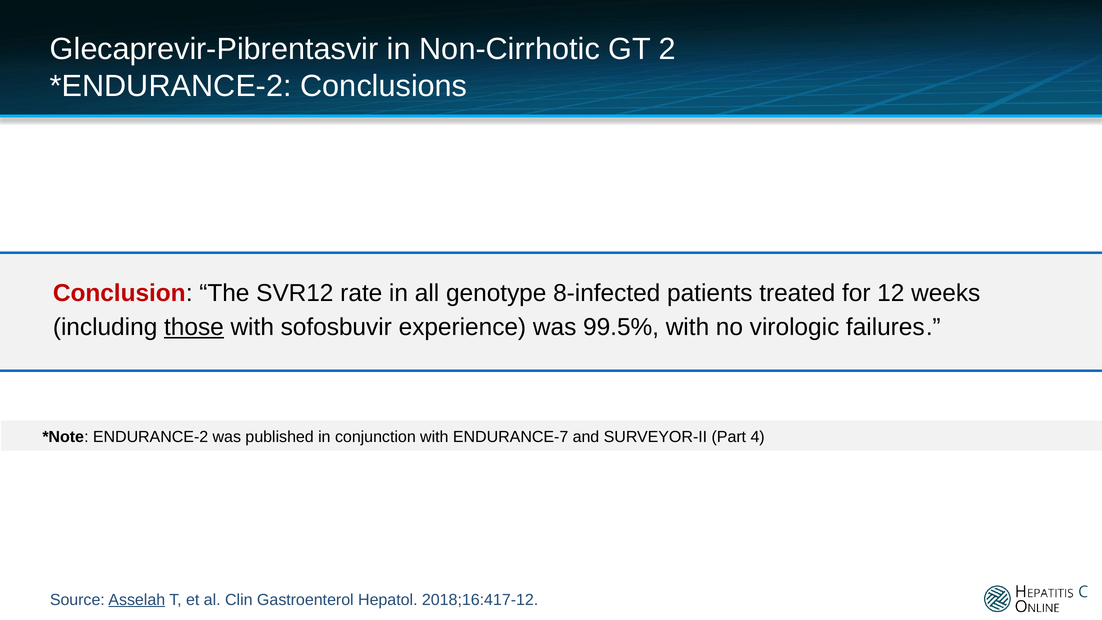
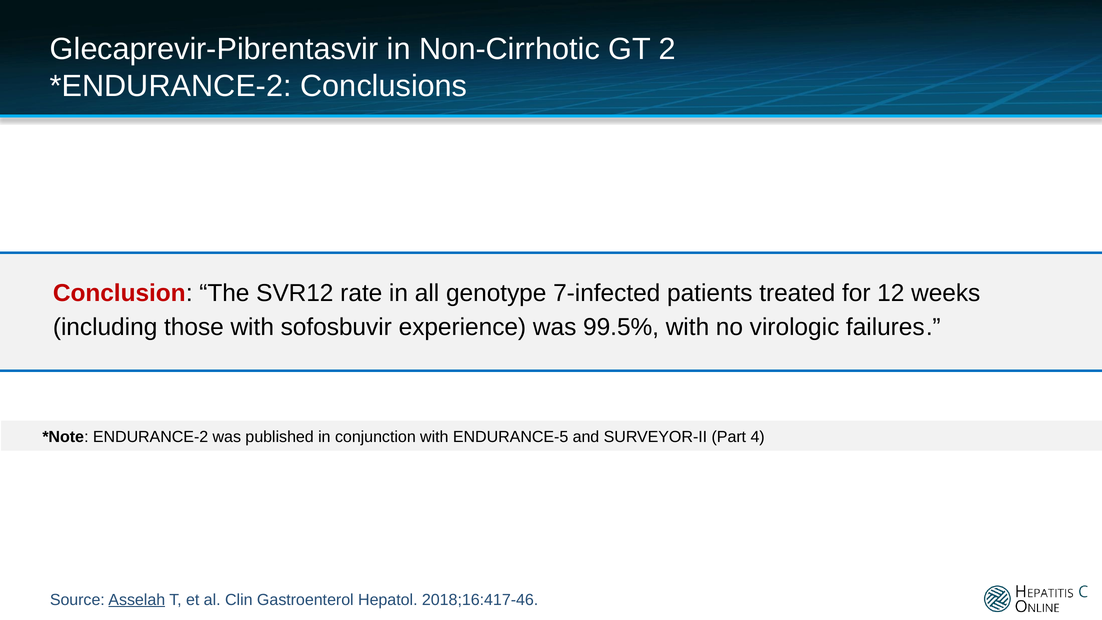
8-infected: 8-infected -> 7-infected (607, 293)
those underline: present -> none (194, 327)
ENDURANCE-7: ENDURANCE-7 -> ENDURANCE-5 (511, 437)
2018;16:417-12: 2018;16:417-12 -> 2018;16:417-46 (480, 600)
